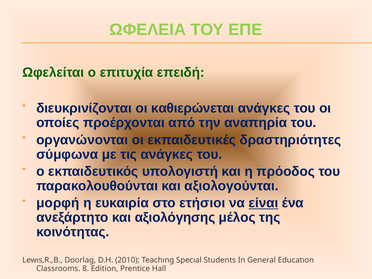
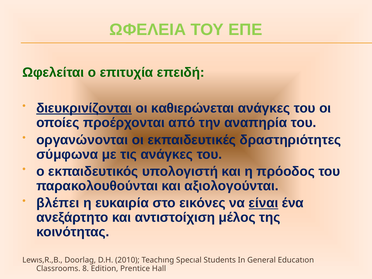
διευκρινίζονται underline: none -> present (84, 108)
μορφή: μορφή -> βλέπει (58, 203)
ετήσιοι: ετήσιοι -> εικόνες (202, 203)
αξιολόγησης: αξιολόγησης -> αντιστοίχιση (175, 218)
